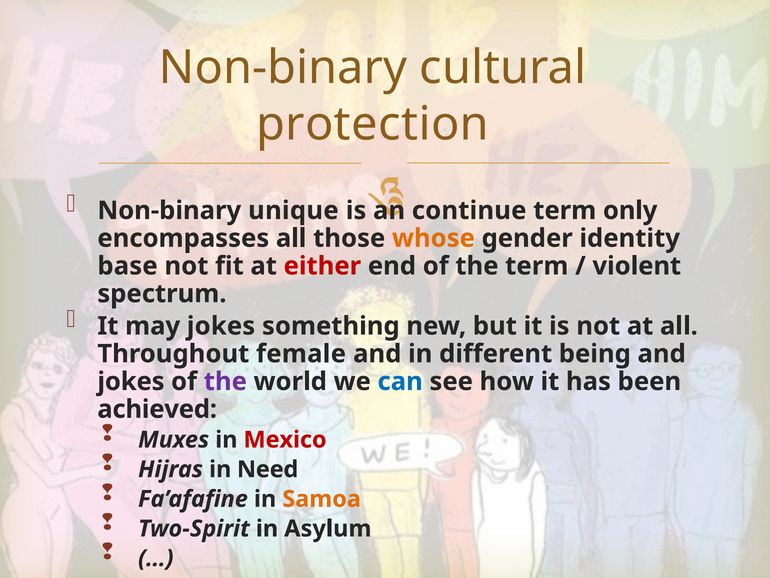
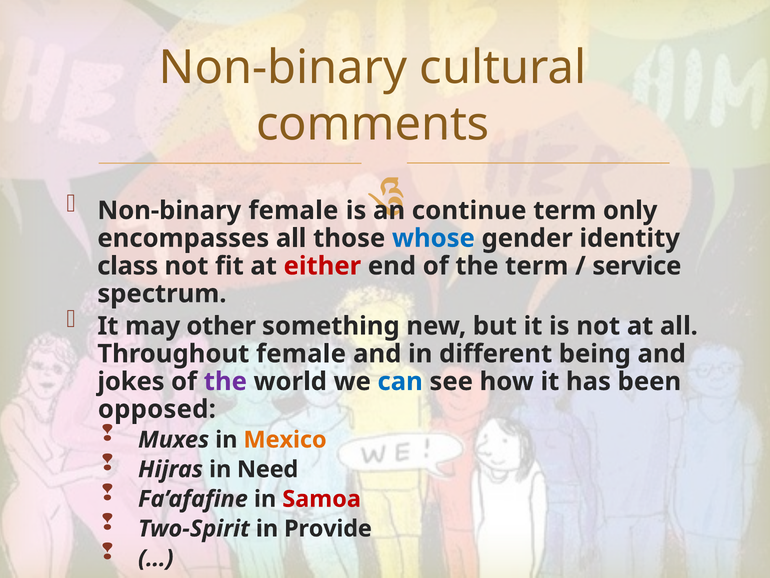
protection: protection -> comments (373, 124)
Non-binary unique: unique -> female (293, 210)
whose colour: orange -> blue (433, 238)
base: base -> class (128, 266)
violent: violent -> service (637, 266)
may jokes: jokes -> other (221, 326)
achieved: achieved -> opposed (157, 409)
Mexico colour: red -> orange (285, 439)
Samoa colour: orange -> red (322, 499)
Asylum: Asylum -> Provide (328, 528)
